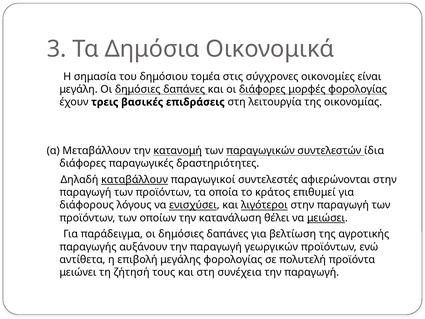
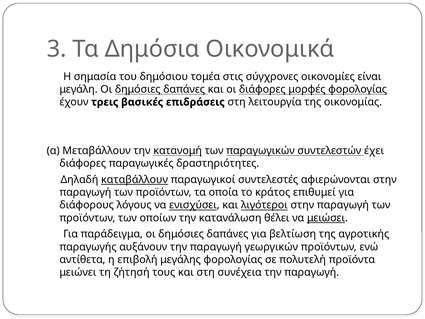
ίδια: ίδια -> έχει (374, 151)
